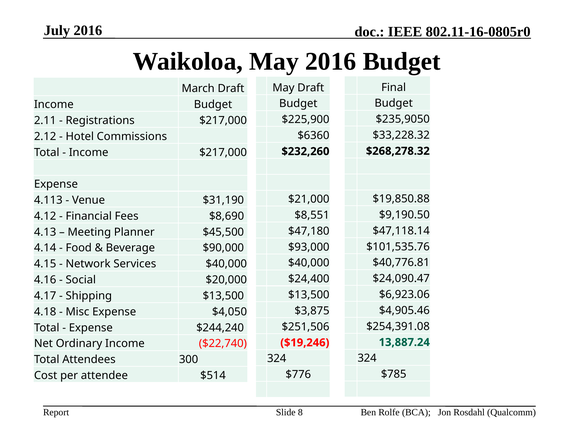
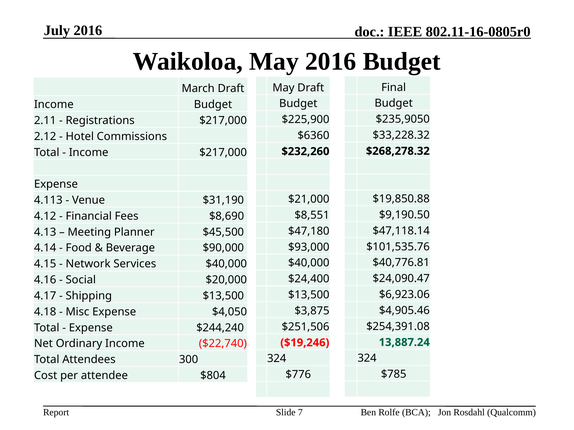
$514: $514 -> $804 (213, 376)
8: 8 -> 7 (300, 413)
